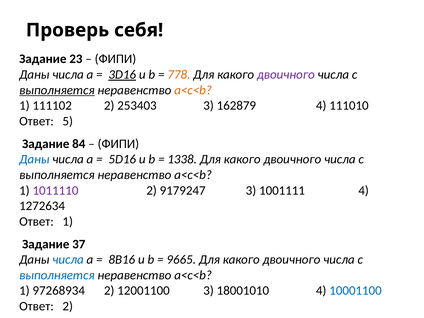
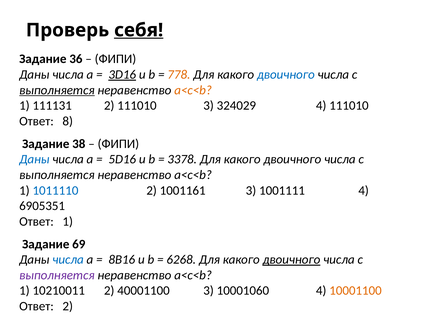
себя underline: none -> present (139, 30)
23: 23 -> 36 (76, 59)
двоичного colour: purple -> blue (286, 75)
111102: 111102 -> 111131 (52, 106)
2 253403: 253403 -> 111010 (137, 106)
162879: 162879 -> 324029 (236, 106)
5: 5 -> 8 (68, 121)
84: 84 -> 38 (79, 144)
1338: 1338 -> 3378 (182, 159)
1011110 colour: purple -> blue (55, 190)
9179247: 9179247 -> 1001161 (183, 190)
1272634: 1272634 -> 6905351 (42, 206)
37: 37 -> 69 (79, 244)
9665: 9665 -> 6268 (181, 260)
двоичного underline: none -> present (292, 260)
выполняется colour: blue -> purple (57, 275)
97268934: 97268934 -> 10210011 (59, 291)
12001100: 12001100 -> 40001100 (144, 291)
18001010: 18001010 -> 10001060 (243, 291)
10001100 colour: blue -> orange (356, 291)
